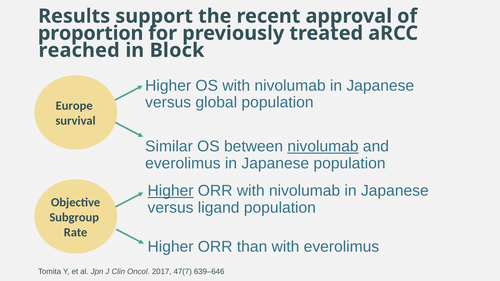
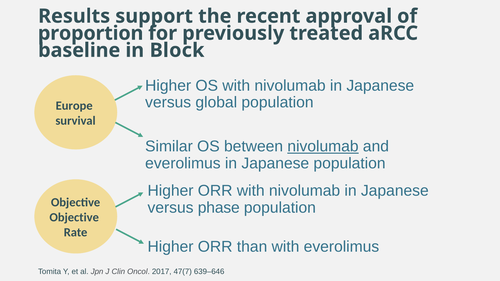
reached: reached -> baseline (79, 50)
Higher underline: present -> none (171, 191)
ligand: ligand -> phase (219, 208)
Subgroup: Subgroup -> Objective (74, 217)
